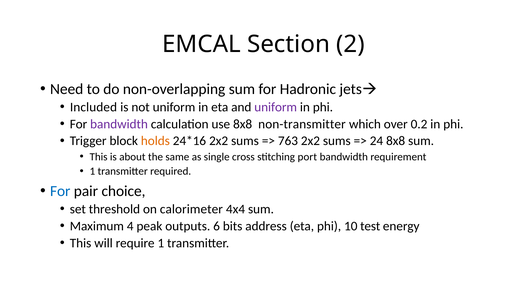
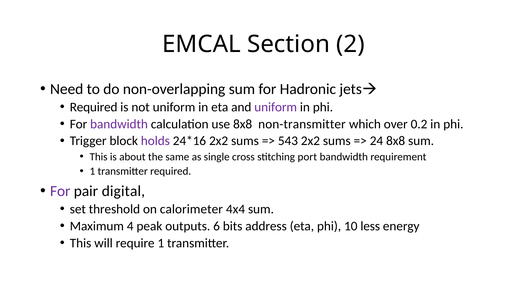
Included: Included -> Required (94, 107)
holds colour: orange -> purple (155, 141)
763: 763 -> 543 (288, 141)
For colour: blue -> purple (60, 191)
choice: choice -> digital (123, 191)
test: test -> less (370, 226)
